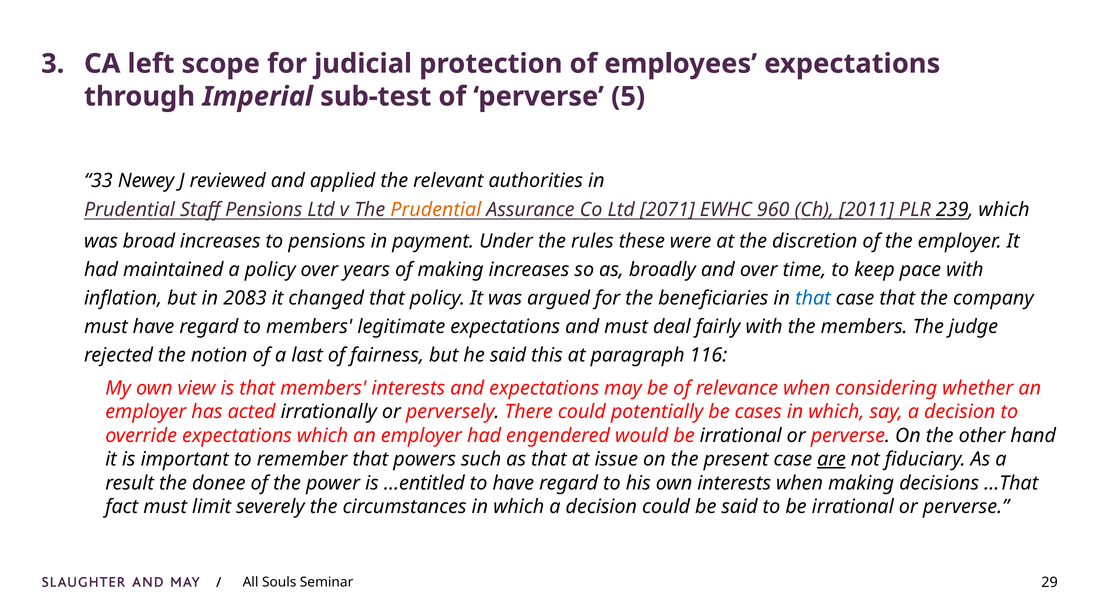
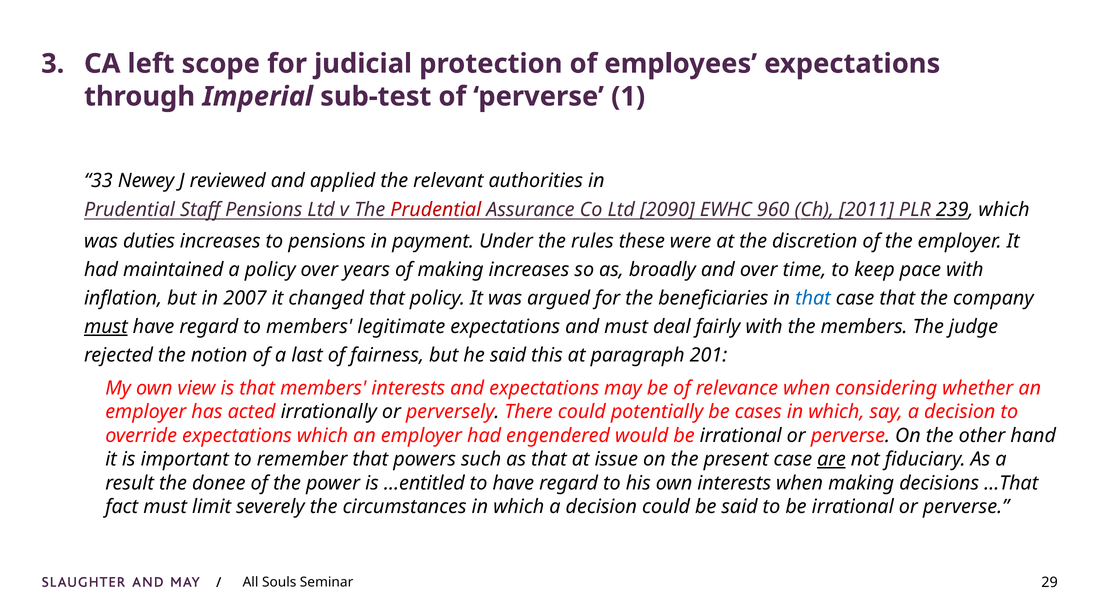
5: 5 -> 1 (628, 97)
Prudential colour: orange -> red (436, 210)
2071: 2071 -> 2090 (667, 210)
broad: broad -> duties (149, 241)
2083: 2083 -> 2007 (245, 298)
must underline: none -> present (106, 327)
116: 116 -> 201 (709, 355)
